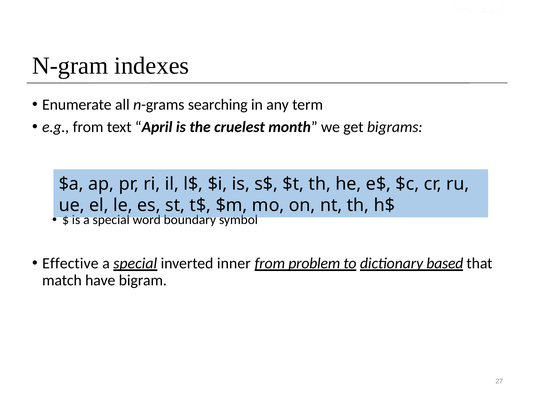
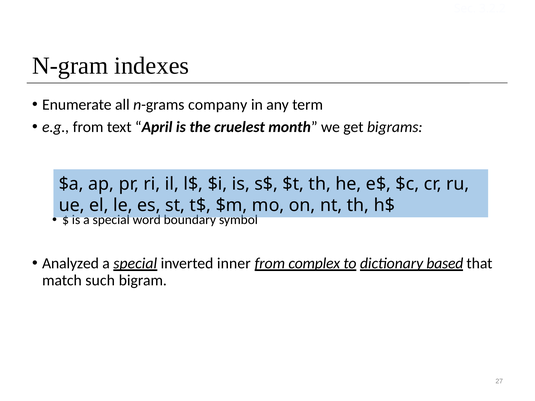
searching: searching -> company (218, 105)
Effective: Effective -> Analyzed (71, 264)
problem: problem -> complex (314, 264)
have: have -> such (100, 280)
